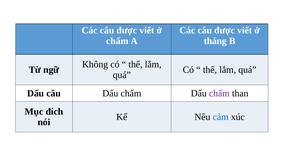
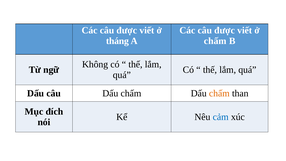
chấm: chấm -> tháng (117, 41)
tháng: tháng -> chấm (215, 41)
chấm colour: purple -> orange (219, 93)
